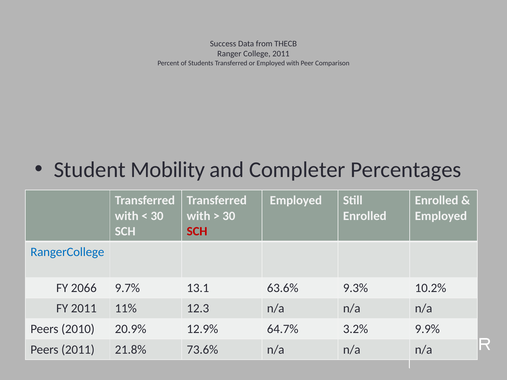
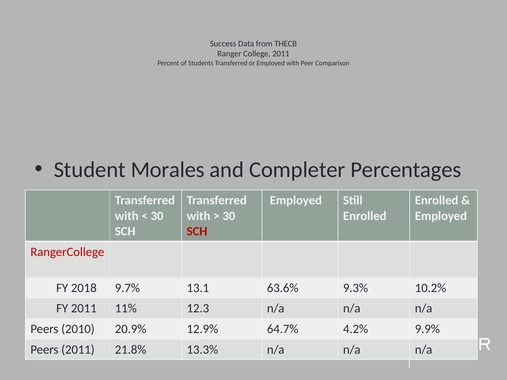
Mobility: Mobility -> Morales (168, 170)
RangerCollege colour: blue -> red (67, 252)
2066: 2066 -> 2018 (84, 288)
3.2%: 3.2% -> 4.2% (356, 329)
73.6%: 73.6% -> 13.3% (202, 350)
